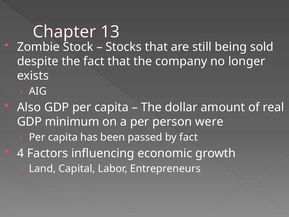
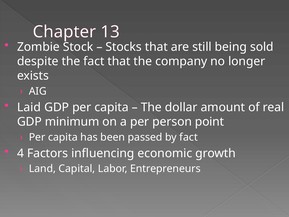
Also: Also -> Laid (29, 107)
were: were -> point (209, 122)
